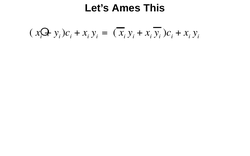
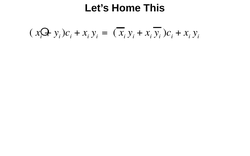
Ames: Ames -> Home (126, 8)
